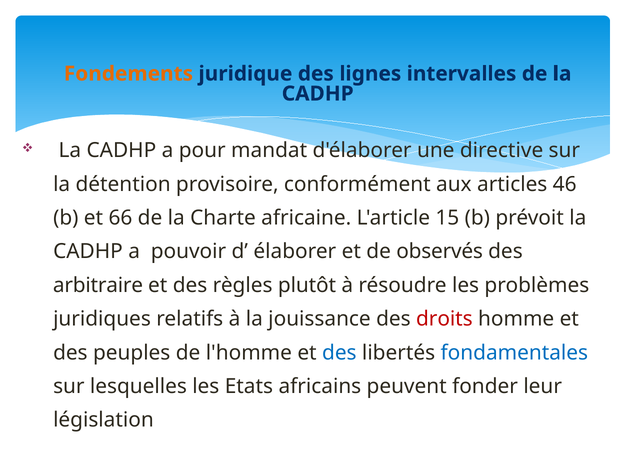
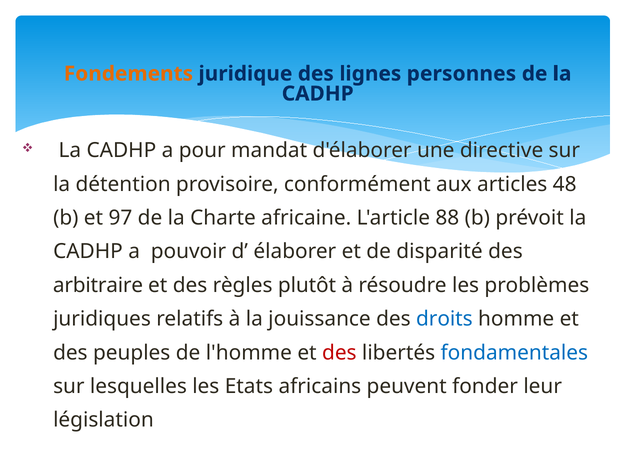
intervalles: intervalles -> personnes (461, 74)
46: 46 -> 48 (565, 185)
66: 66 -> 97 (120, 218)
15: 15 -> 88 (447, 218)
observés: observés -> disparité (440, 252)
droits colour: red -> blue (444, 320)
des colour: blue -> red (339, 353)
